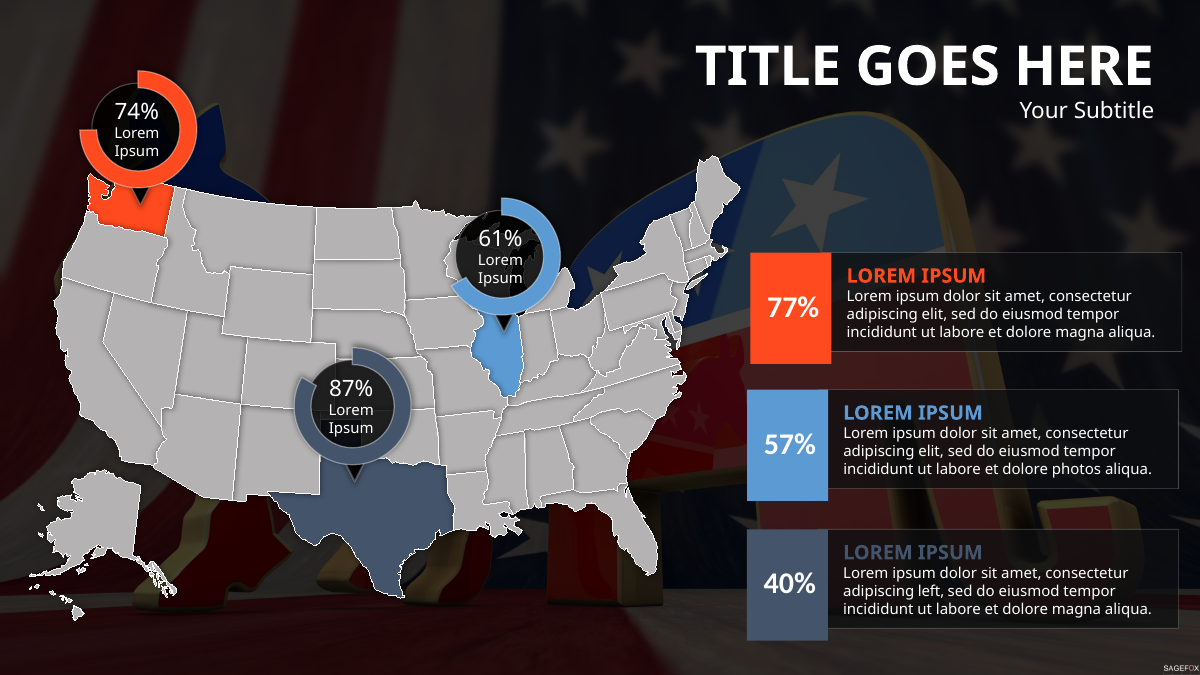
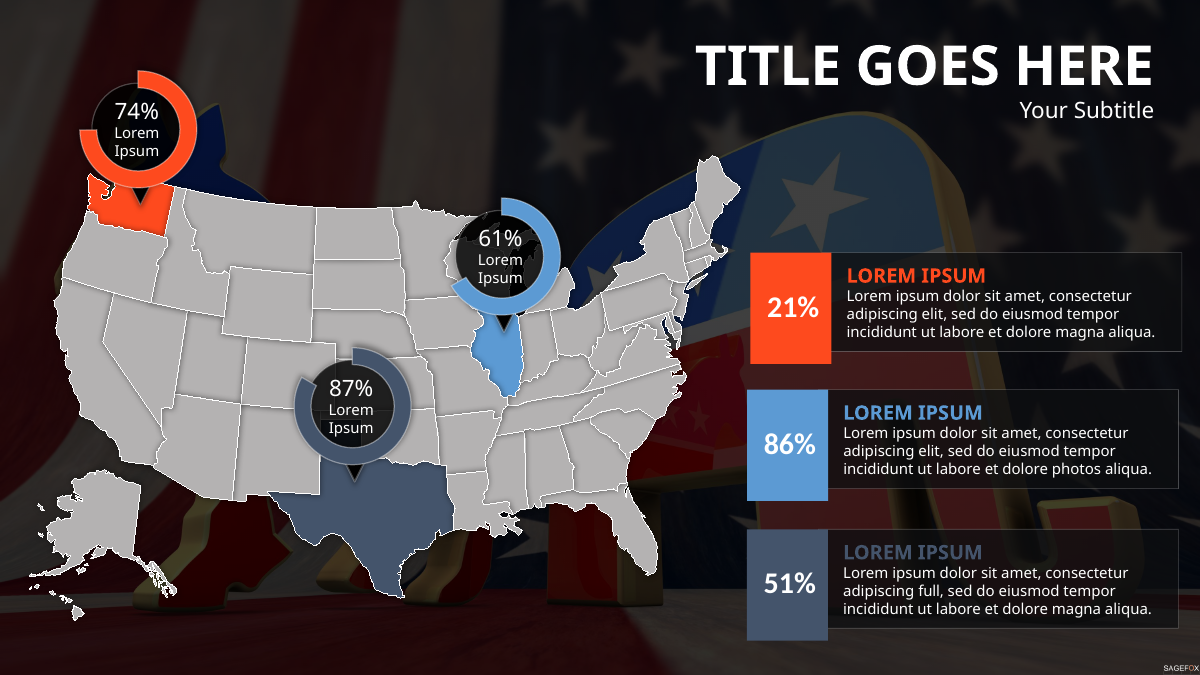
77%: 77% -> 21% (793, 307)
57%: 57% -> 86% (790, 444)
40%: 40% -> 51% (790, 584)
left: left -> full (931, 591)
